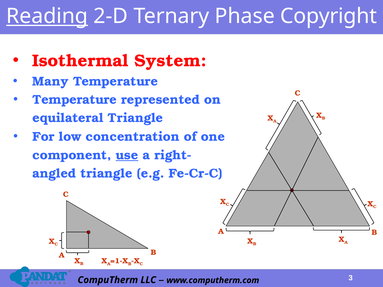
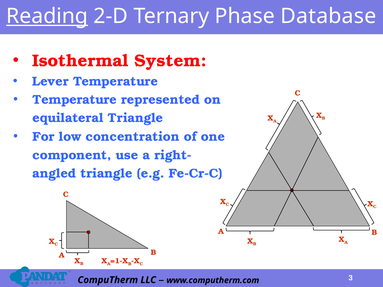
Copyright: Copyright -> Database (328, 16)
Many: Many -> Lever (50, 81)
use underline: present -> none (127, 155)
